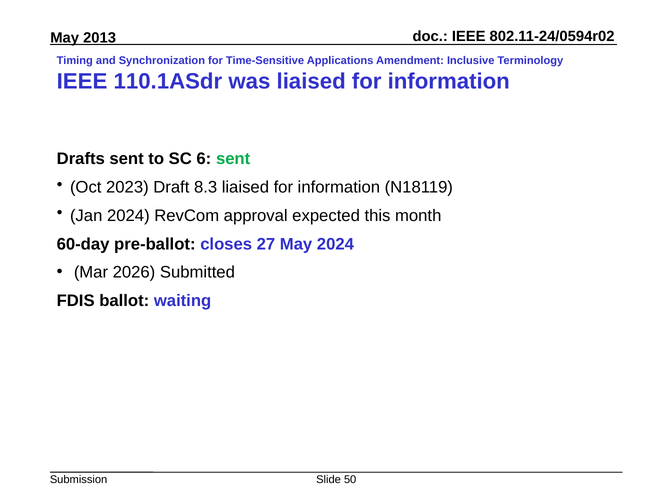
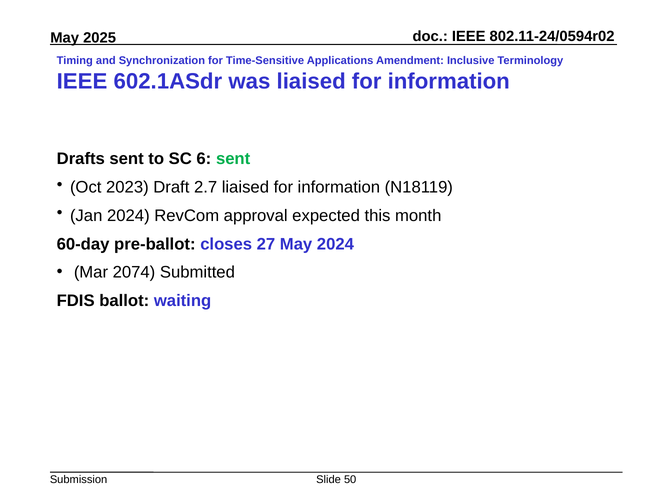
2013: 2013 -> 2025 (100, 38)
110.1ASdr: 110.1ASdr -> 602.1ASdr (168, 82)
8.3: 8.3 -> 2.7 (206, 187)
2026: 2026 -> 2074 (134, 272)
